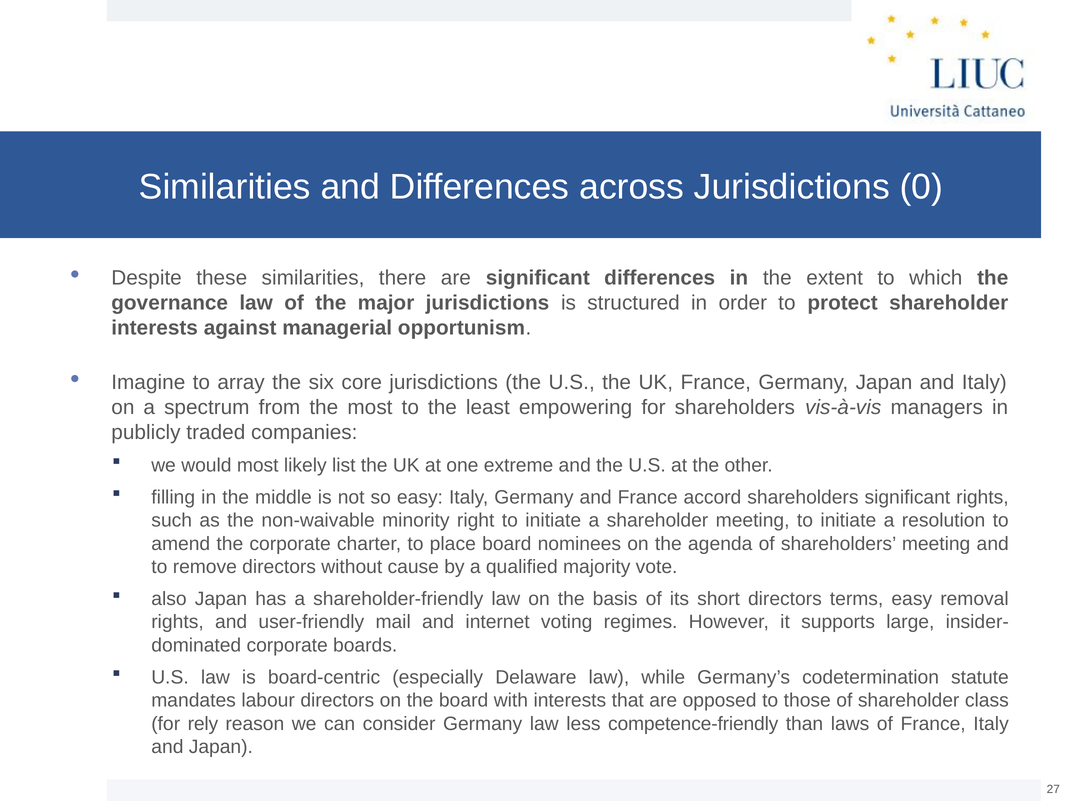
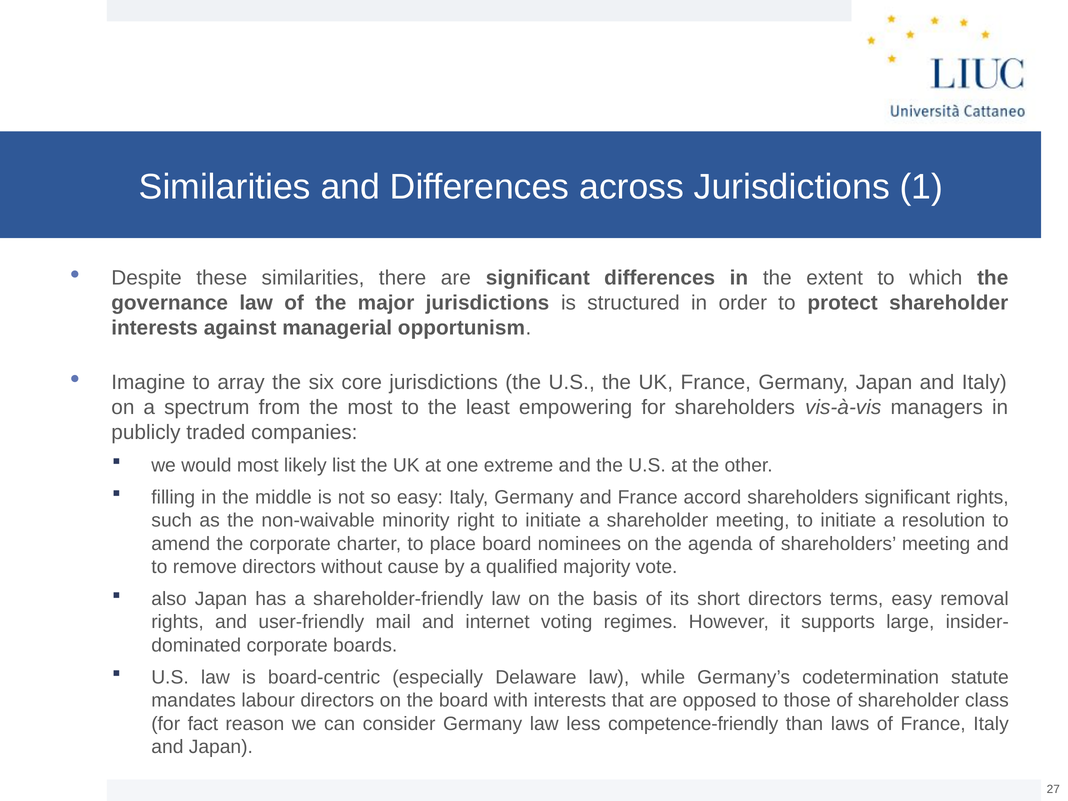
0: 0 -> 1 (921, 187)
rely: rely -> fact (203, 724)
